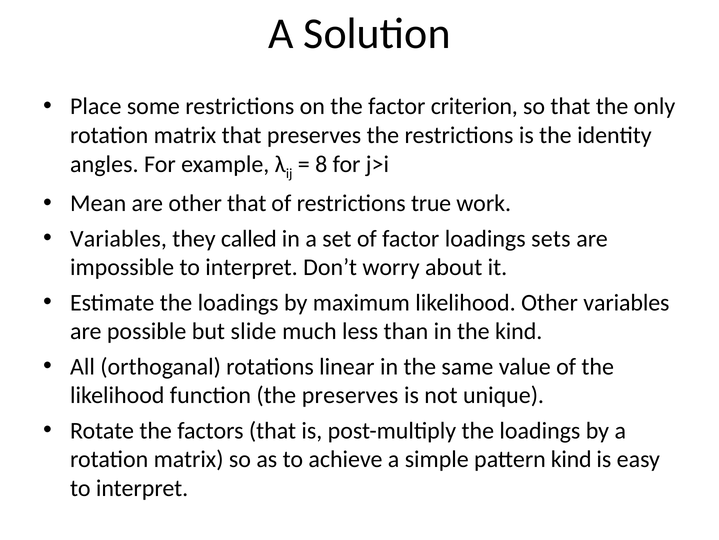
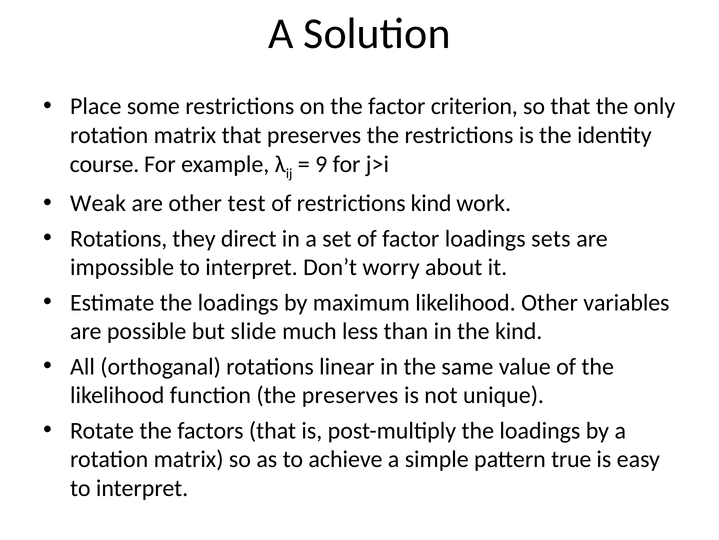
angles: angles -> course (105, 164)
8: 8 -> 9 (321, 164)
Mean: Mean -> Weak (98, 203)
other that: that -> test (247, 203)
restrictions true: true -> kind (431, 203)
Variables: Variables -> Rotations (119, 238)
called: called -> direct (249, 238)
pattern kind: kind -> true (571, 459)
